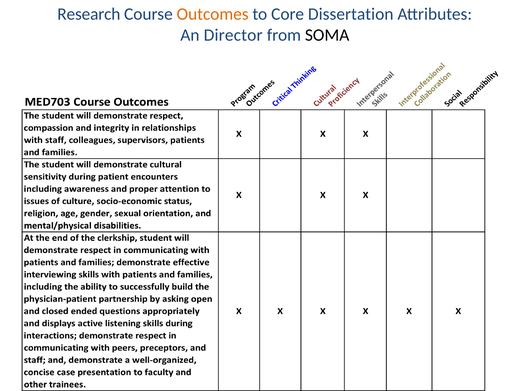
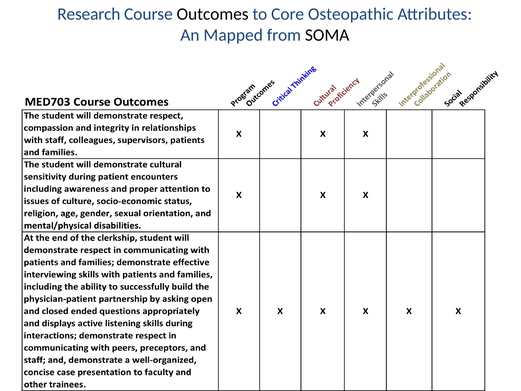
Outcomes colour: orange -> black (213, 14)
Dissertation: Dissertation -> Osteopathic (351, 14)
Director: Director -> Mapped (233, 35)
